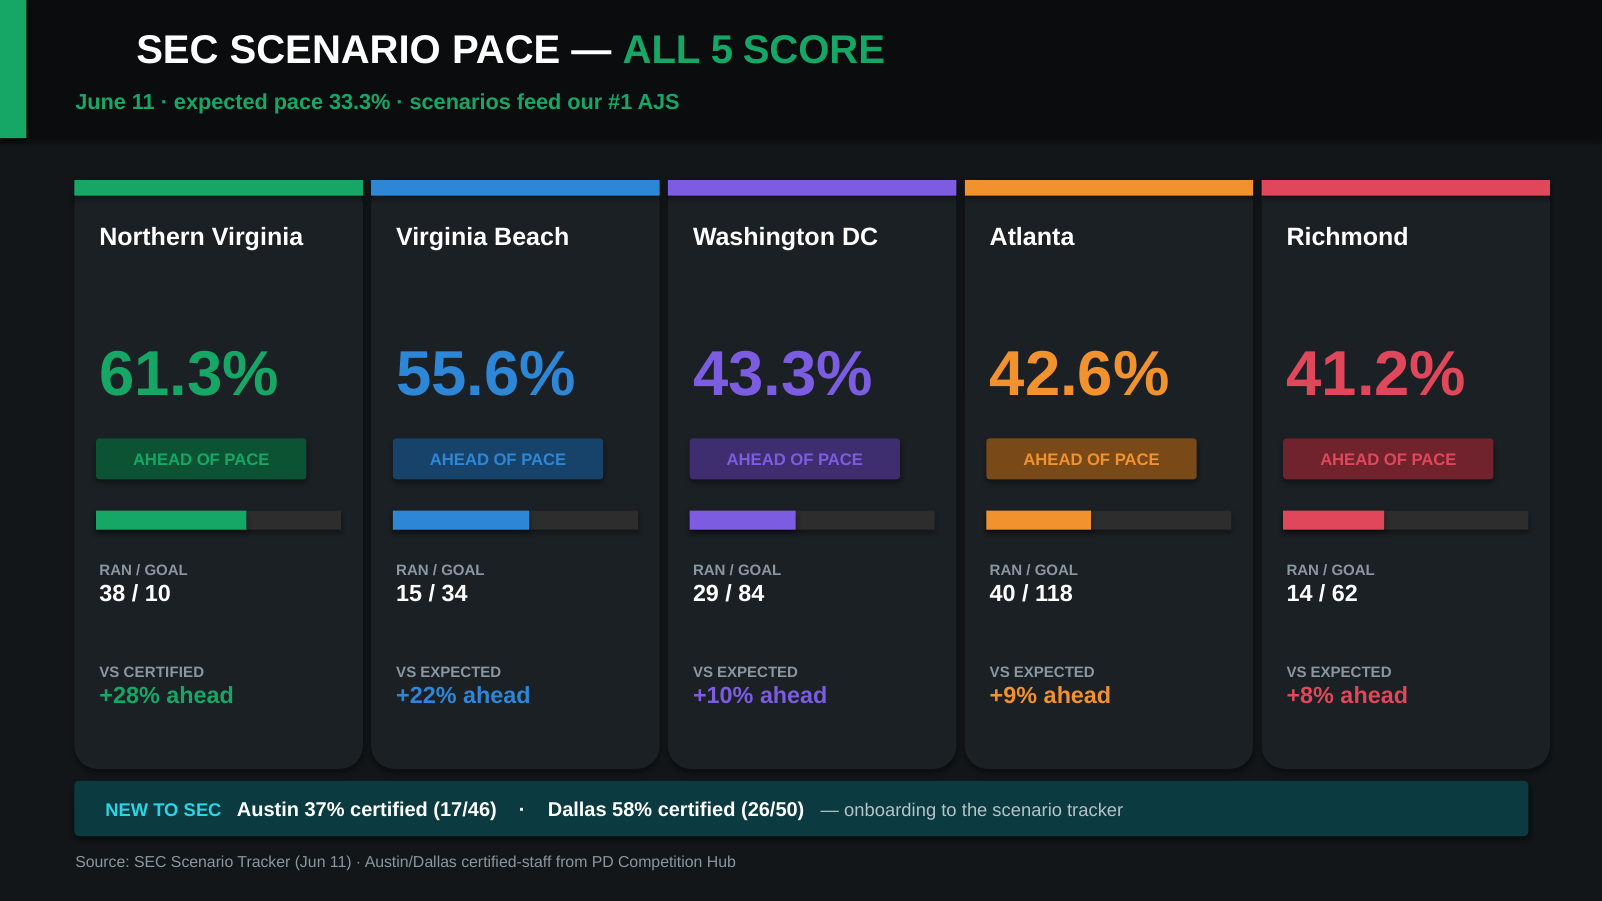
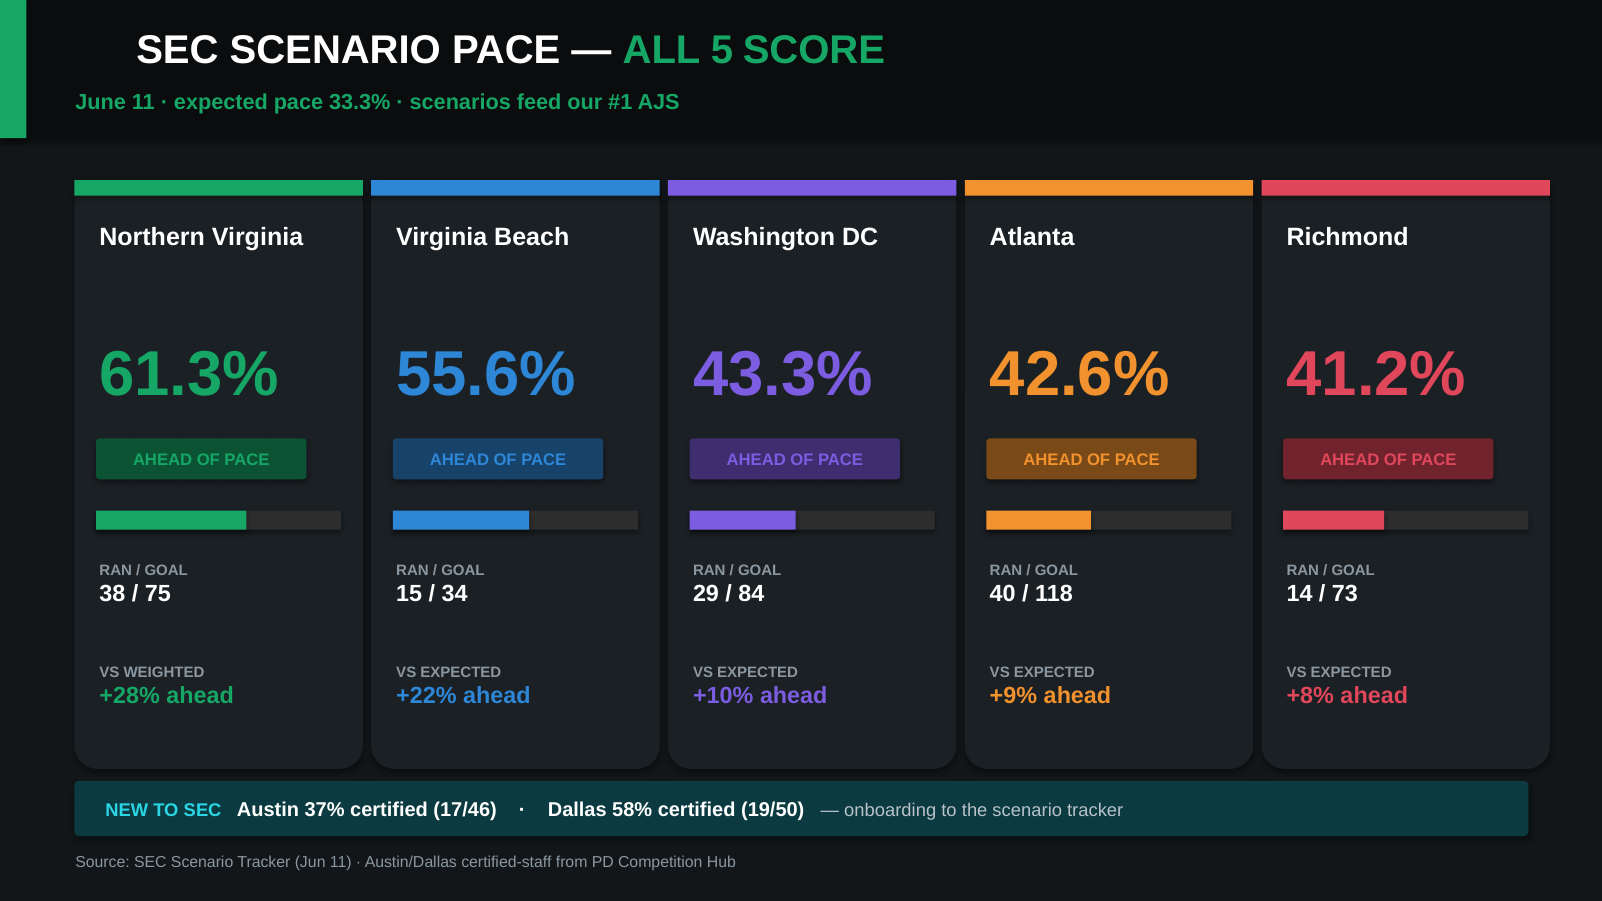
10: 10 -> 75 (158, 594)
62: 62 -> 73 (1345, 594)
VS CERTIFIED: CERTIFIED -> WEIGHTED (164, 673)
26/50: 26/50 -> 19/50 (773, 810)
